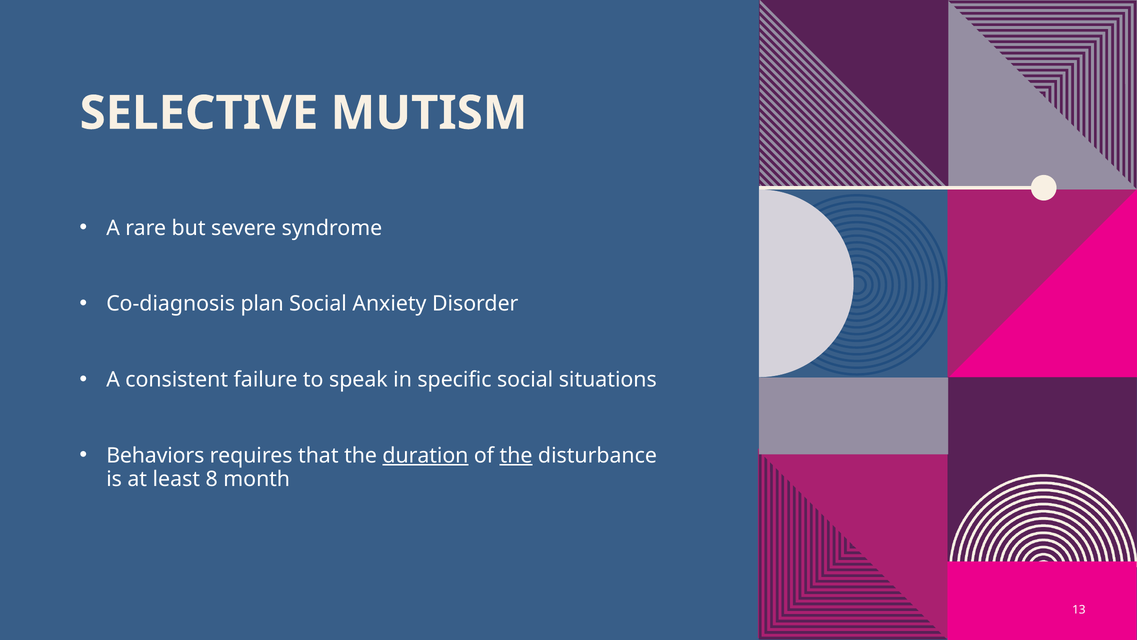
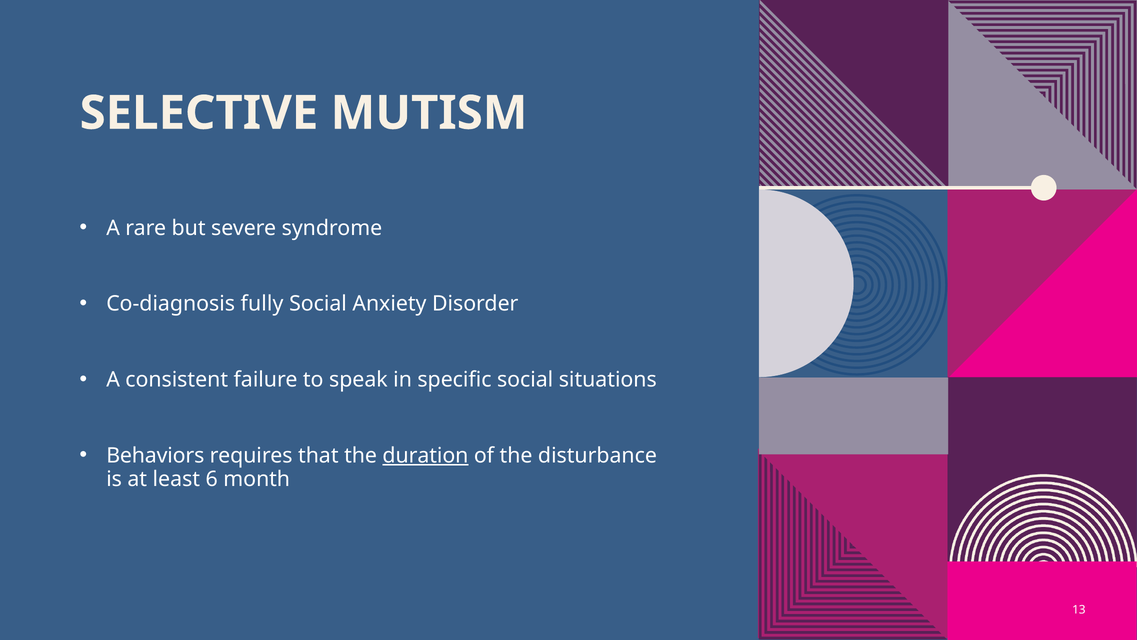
plan: plan -> fully (262, 304)
the underline: present -> none (516, 455)
8: 8 -> 6 (212, 479)
